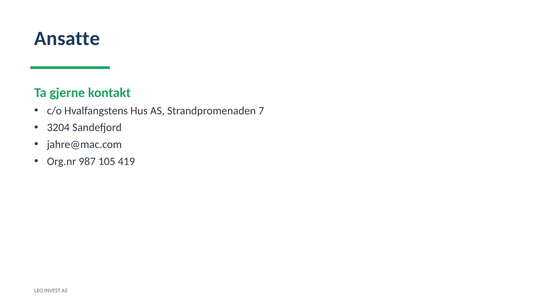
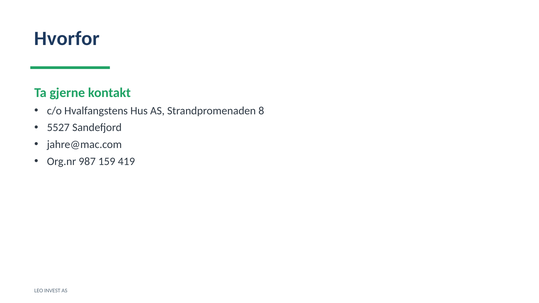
Ansatte: Ansatte -> Hvorfor (67, 38)
7: 7 -> 8 (261, 111)
3204: 3204 -> 5527 (58, 128)
105: 105 -> 159 (107, 161)
